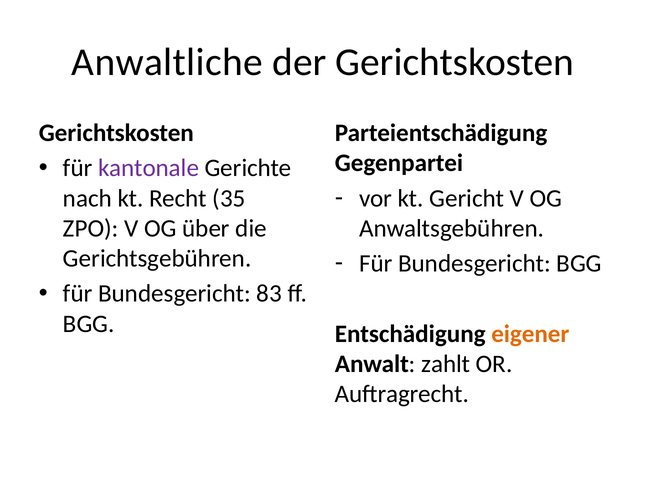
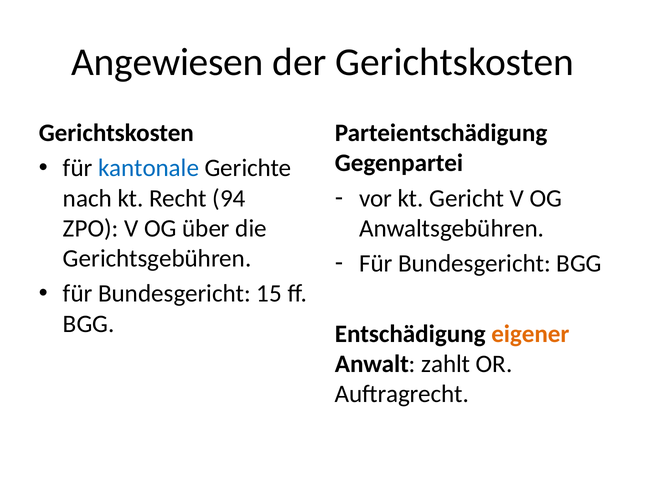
Anwaltliche: Anwaltliche -> Angewiesen (167, 63)
kantonale colour: purple -> blue (149, 168)
35: 35 -> 94 (229, 198)
83: 83 -> 15 (269, 294)
